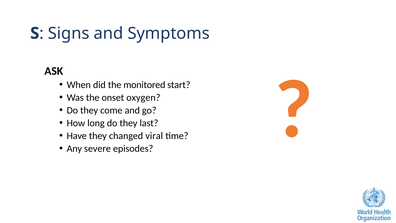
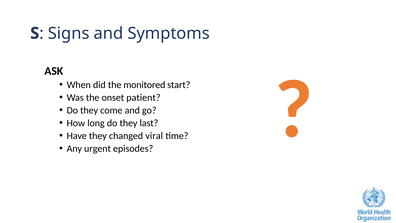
oxygen: oxygen -> patient (143, 97)
severe: severe -> urgent (97, 148)
